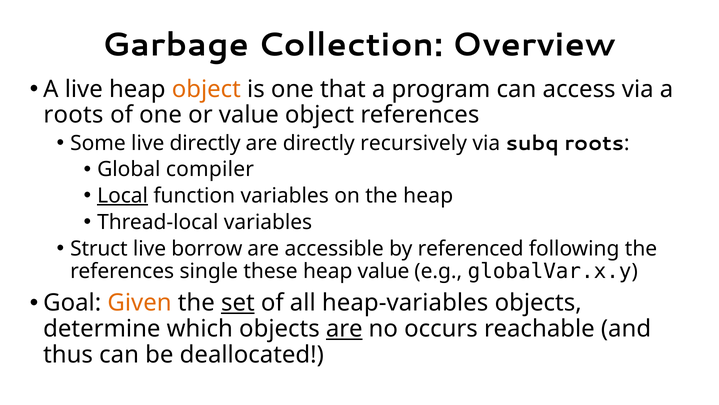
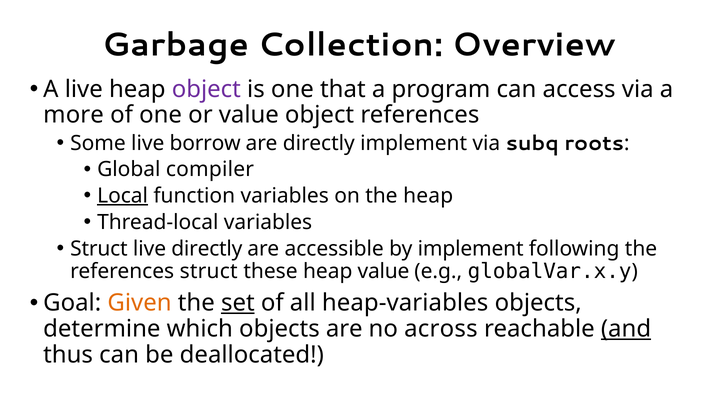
object colour: orange -> purple (206, 89)
roots: roots -> more (74, 115)
live directly: directly -> borrow (205, 143)
directly recursively: recursively -> implement (414, 143)
live borrow: borrow -> directly (207, 248)
by referenced: referenced -> implement (471, 248)
references single: single -> struct (209, 271)
are underline: present -> none (344, 329)
occurs: occurs -> across (441, 329)
and underline: none -> present (626, 329)
